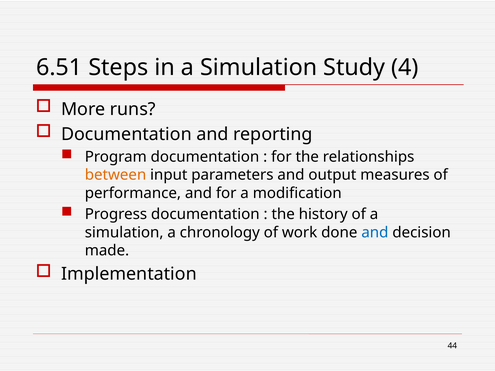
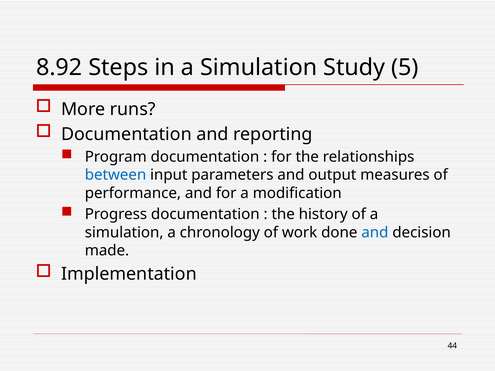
6.51: 6.51 -> 8.92 (59, 67)
4: 4 -> 5 (405, 67)
between colour: orange -> blue (116, 175)
